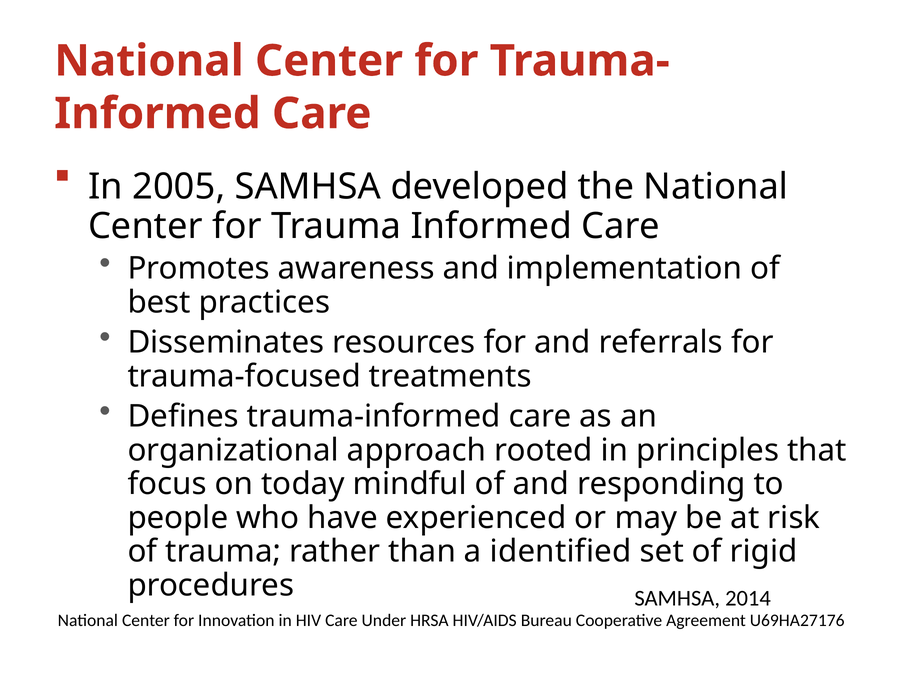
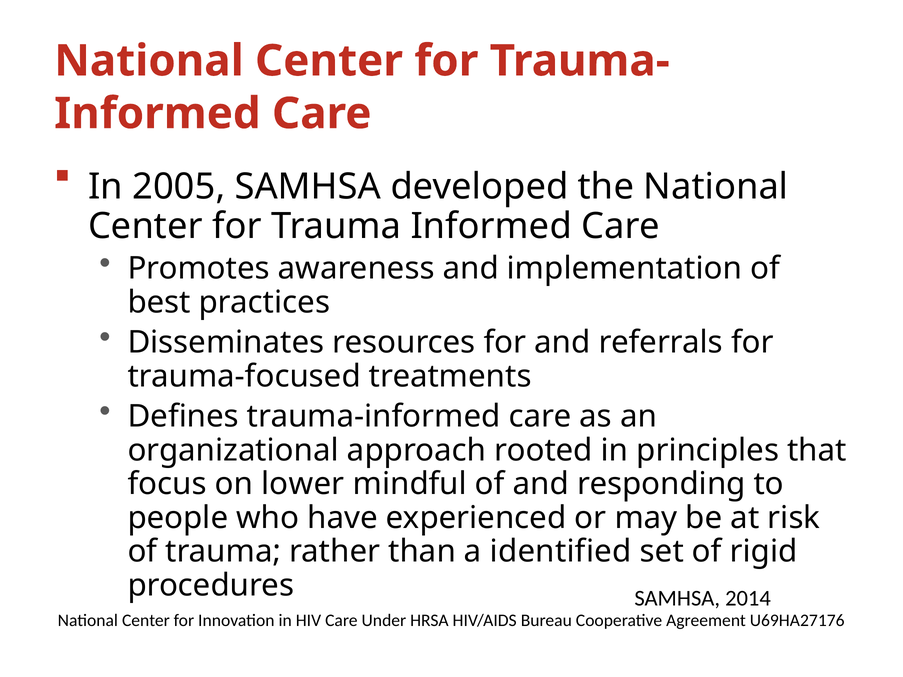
today: today -> lower (303, 484)
